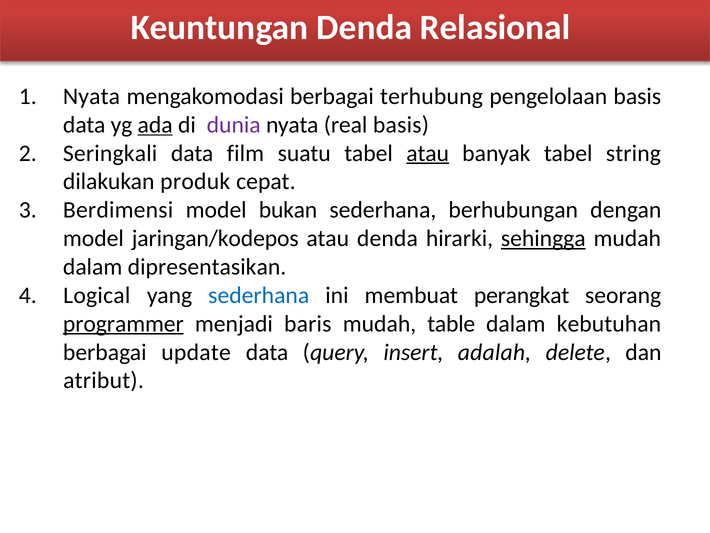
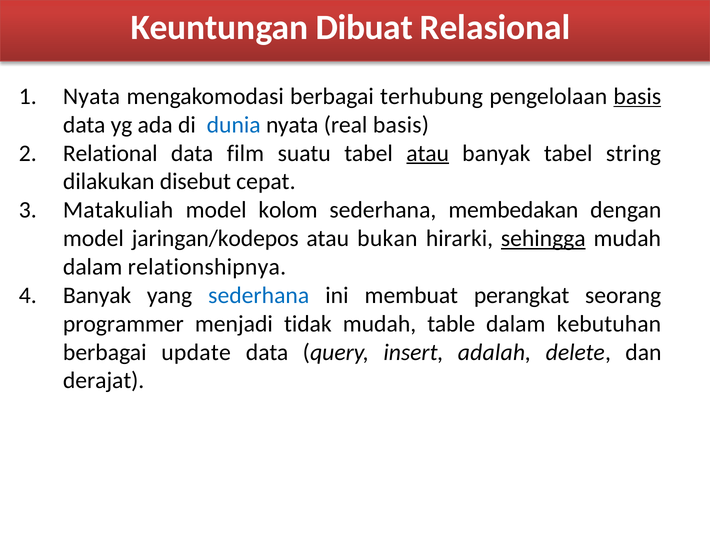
Keuntungan Denda: Denda -> Dibuat (364, 27)
basis underline: none -> present (637, 96)
ada underline: present -> none (155, 125)
dunia colour: purple -> blue (234, 125)
Seringkali: Seringkali -> Relational (110, 153)
produk: produk -> disebut (195, 181)
Berdimensi: Berdimensi -> Matakuliah (118, 210)
bukan: bukan -> kolom (288, 210)
berhubungan: berhubungan -> membedakan (513, 210)
atau denda: denda -> bukan (387, 238)
dipresentasikan: dipresentasikan -> relationshipnya (207, 267)
Logical: Logical -> Banyak (97, 295)
programmer underline: present -> none (123, 323)
baris: baris -> tidak (308, 323)
atribut: atribut -> derajat (104, 380)
